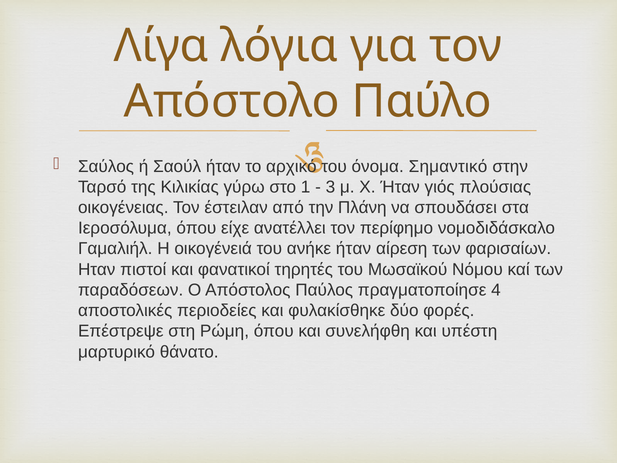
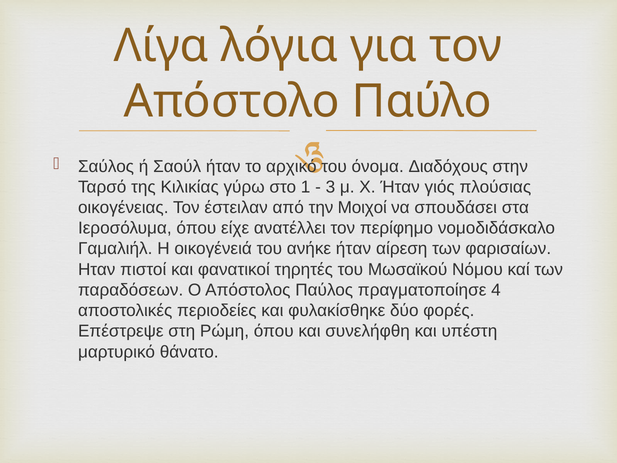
Σημαντικό: Σημαντικό -> Διαδόχους (448, 166)
Πλάνη: Πλάνη -> Μοιχοί (362, 207)
